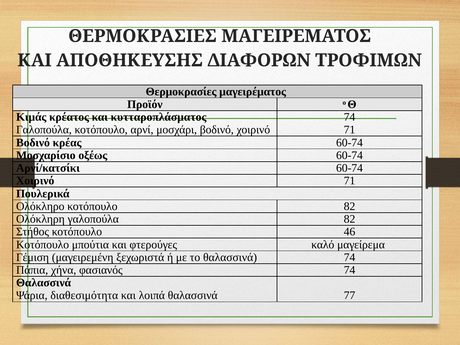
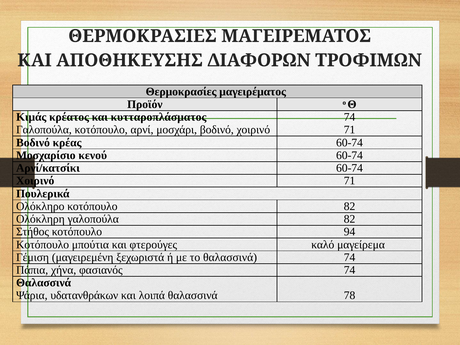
οξέως: οξέως -> κενού (93, 155)
46: 46 -> 94 (350, 232)
διαθεσιμότητα: διαθεσιμότητα -> υδατανθράκων (84, 296)
77: 77 -> 78 (350, 296)
